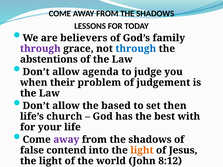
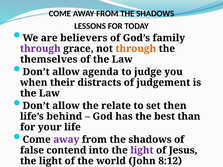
through colour: blue -> orange (136, 49)
abstentions: abstentions -> themselves (49, 59)
problem: problem -> distracts (99, 83)
based: based -> relate (116, 106)
church: church -> behind (64, 117)
with: with -> than (189, 117)
light colour: orange -> purple (142, 150)
